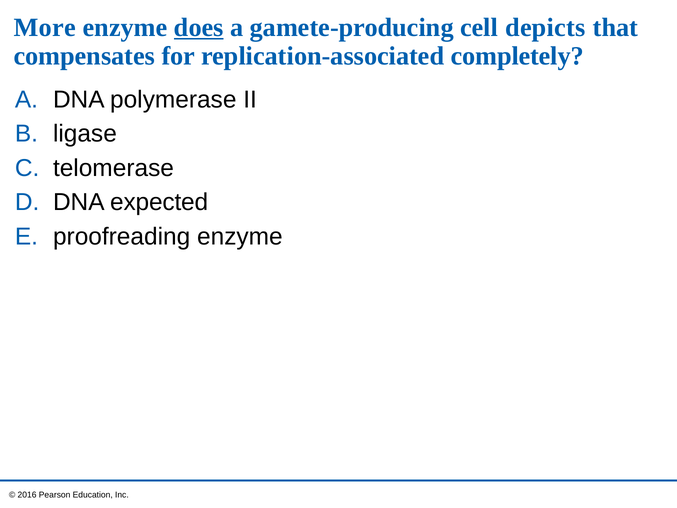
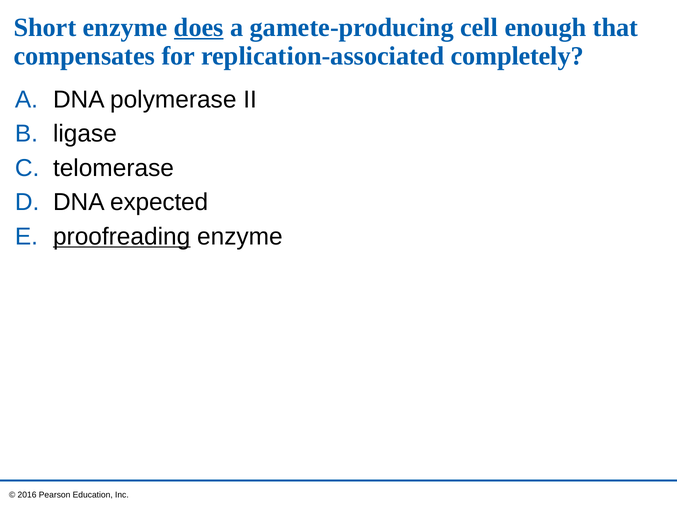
More: More -> Short (45, 28)
depicts: depicts -> enough (546, 28)
proofreading underline: none -> present (122, 236)
